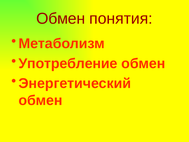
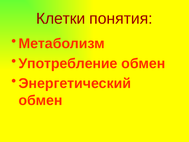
Обмен: Обмен -> Клетки (61, 19)
